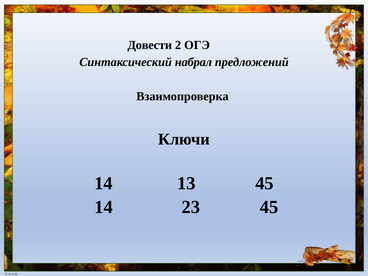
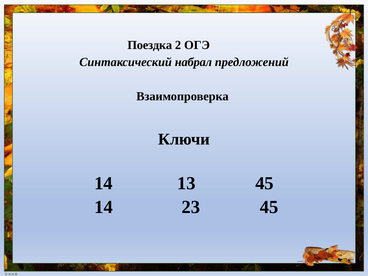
Довести: Довести -> Поездка (150, 45)
